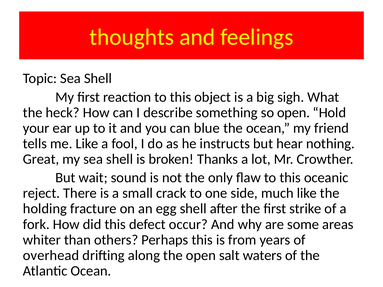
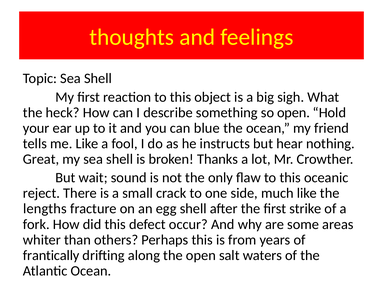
holding: holding -> lengths (45, 209)
overhead: overhead -> frantically (51, 256)
